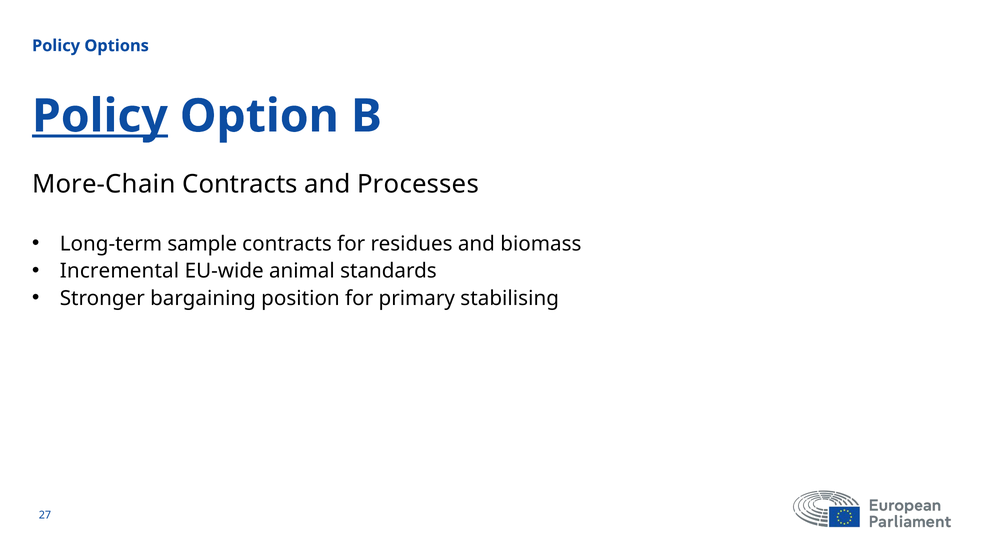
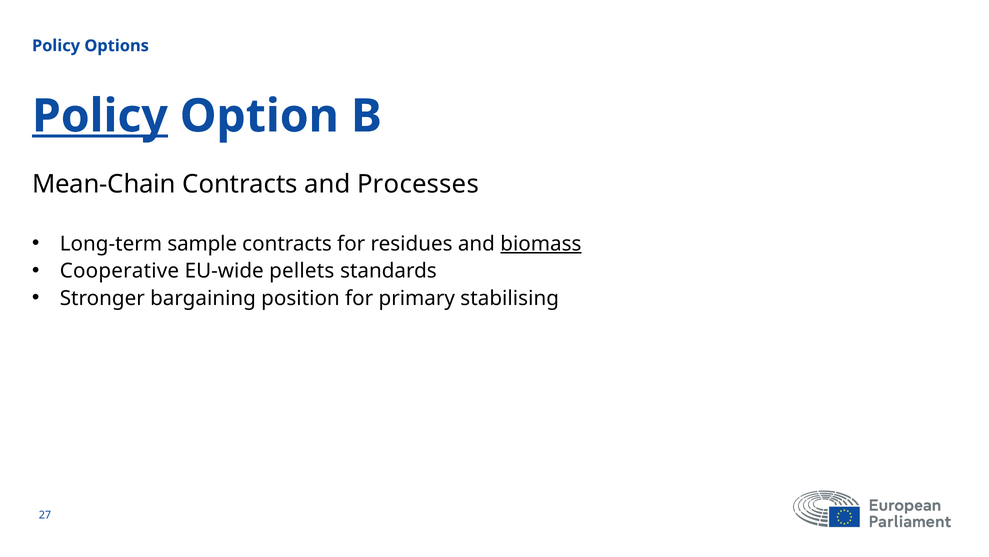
More‑Chain: More‑Chain -> Mean‑Chain (104, 184)
biomass underline: none -> present (541, 244)
Incremental: Incremental -> Cooperative (119, 271)
animal: animal -> pellets (302, 271)
